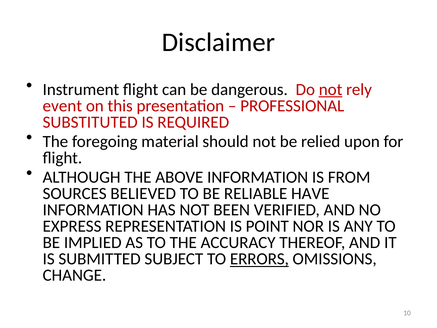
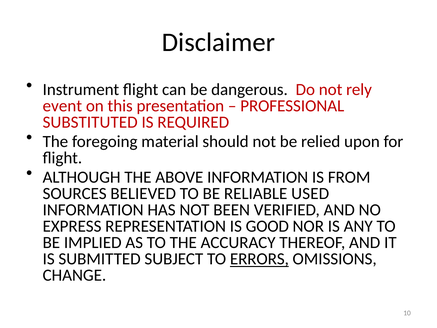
not underline: present -> none (331, 89)
HAVE: HAVE -> USED (310, 194)
POINT: POINT -> GOOD (267, 226)
